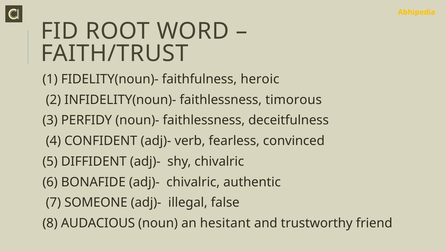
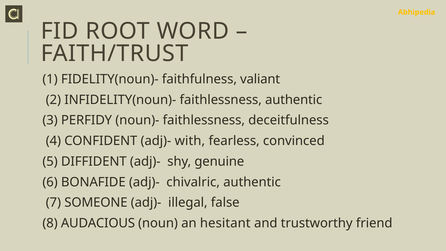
heroic: heroic -> valiant (260, 79)
faithlessness timorous: timorous -> authentic (294, 100)
verb: verb -> with (190, 141)
shy chivalric: chivalric -> genuine (219, 161)
